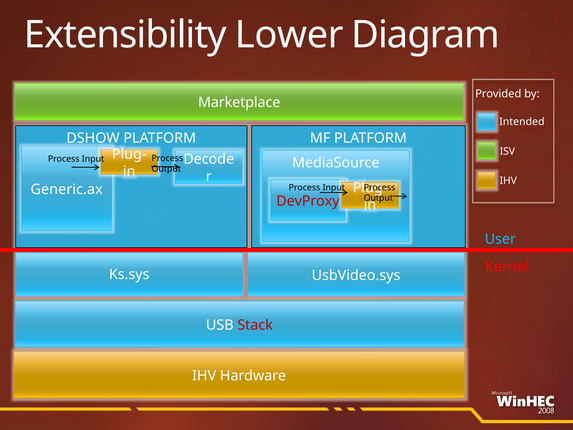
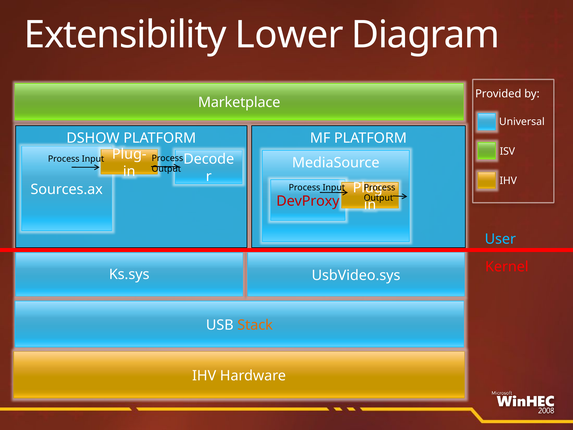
Intended: Intended -> Universal (522, 122)
Generic.ax: Generic.ax -> Sources.ax (67, 189)
Stack colour: red -> orange (255, 325)
